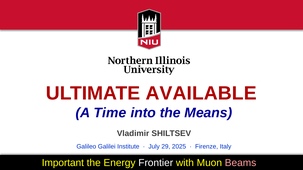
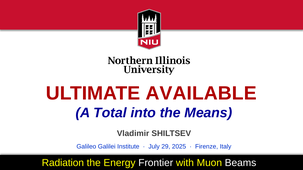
Time: Time -> Total (110, 113)
Important: Important -> Radiation (63, 163)
Beams colour: pink -> white (241, 163)
